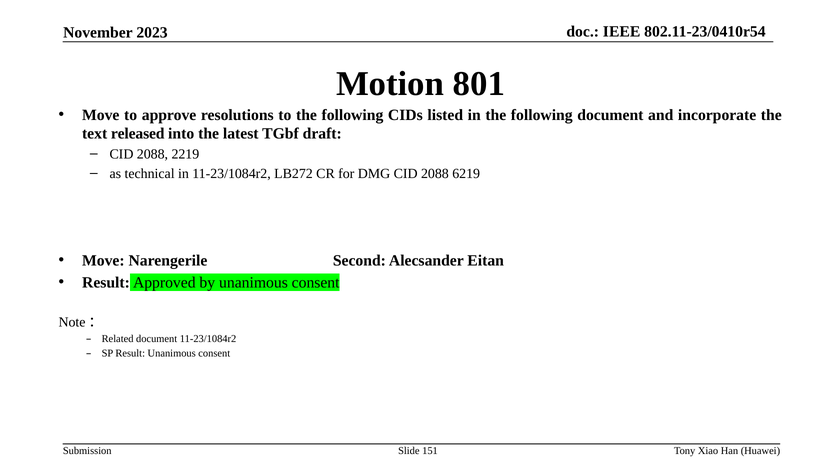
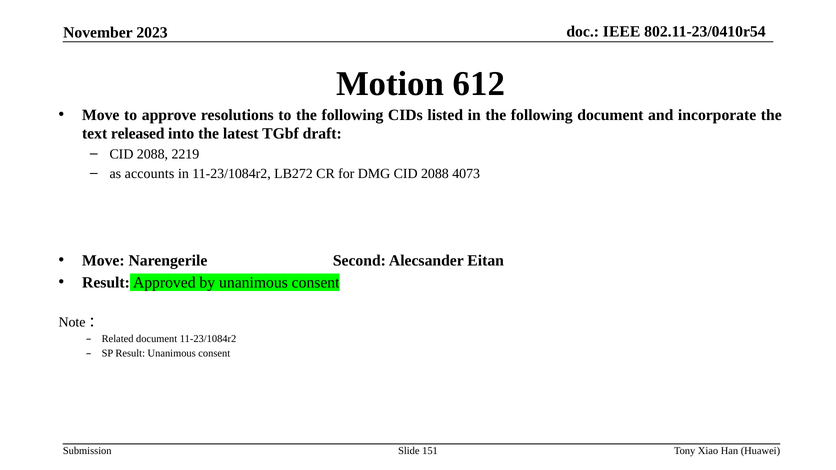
801: 801 -> 612 (479, 84)
technical: technical -> accounts (150, 174)
6219: 6219 -> 4073 (466, 174)
